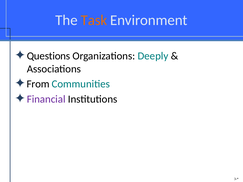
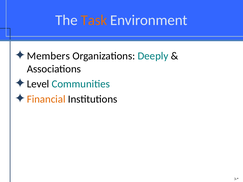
Questions: Questions -> Members (48, 56)
From: From -> Level (38, 84)
Financial colour: purple -> orange (46, 99)
